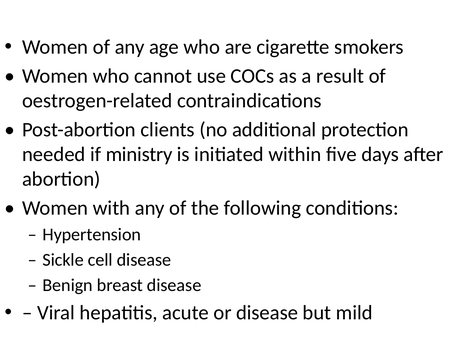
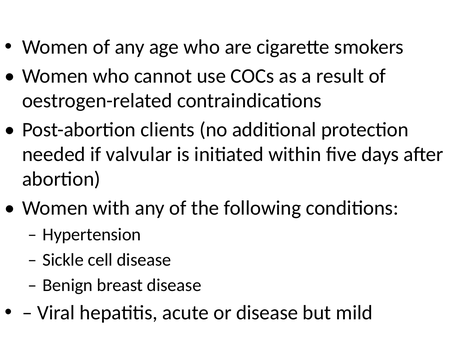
ministry: ministry -> valvular (139, 155)
